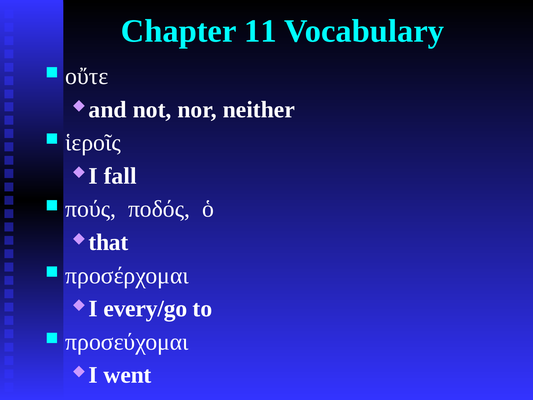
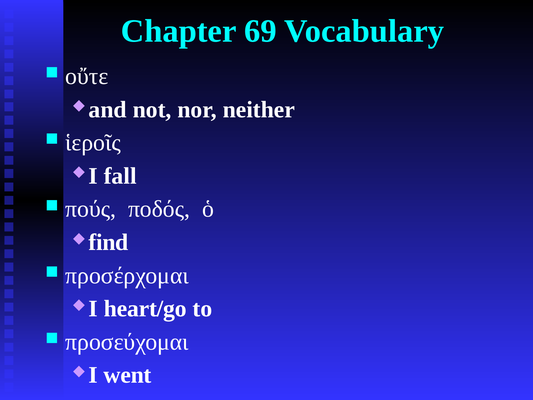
11: 11 -> 69 (260, 31)
that: that -> find (108, 242)
every/go: every/go -> heart/go (145, 309)
